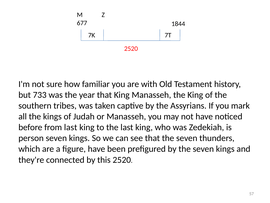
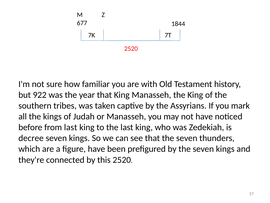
733: 733 -> 922 (40, 95)
person: person -> decree (31, 138)
